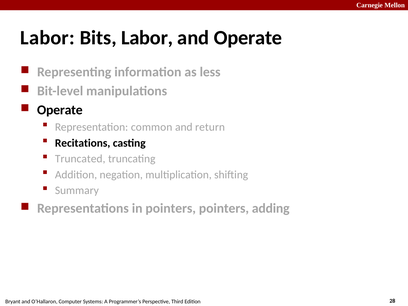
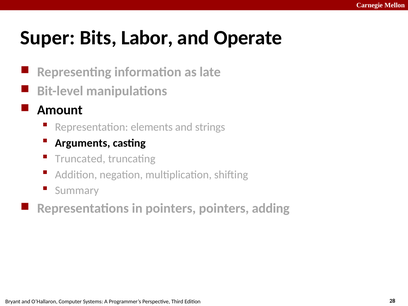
Labor: Labor -> Super (48, 38)
less: less -> late (210, 72)
Operate: Operate -> Amount (60, 110)
common: common -> elements (152, 127)
return: return -> strings (210, 127)
Recitations: Recitations -> Arguments (83, 143)
